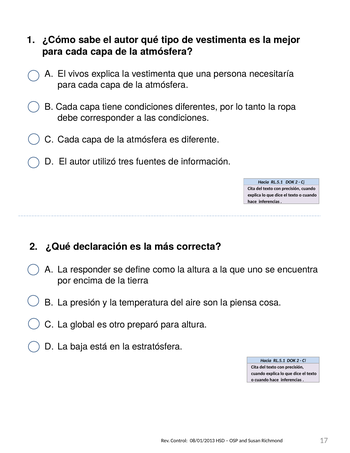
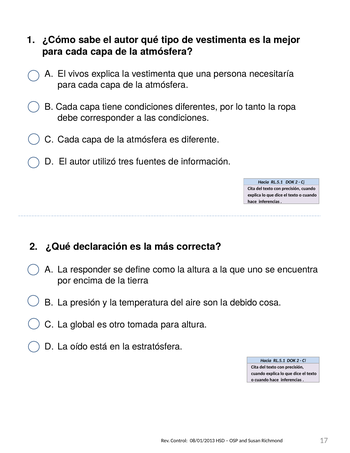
piensa: piensa -> debido (244, 303)
preparó: preparó -> tomada (143, 325)
baja: baja -> oído (79, 346)
